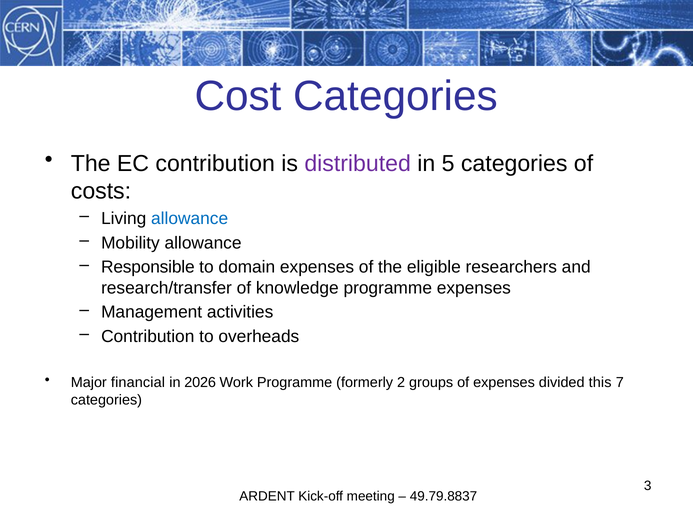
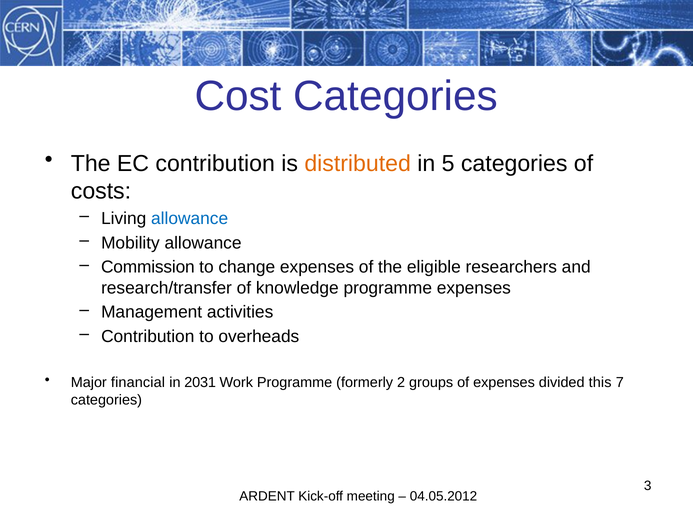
distributed colour: purple -> orange (358, 163)
Responsible: Responsible -> Commission (148, 267)
domain: domain -> change (247, 267)
2026: 2026 -> 2031 (200, 382)
49.79.8837: 49.79.8837 -> 04.05.2012 (444, 496)
